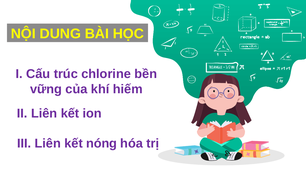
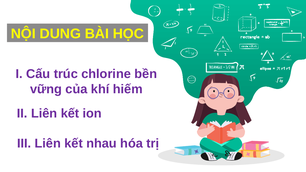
nóng: nóng -> nhau (102, 144)
